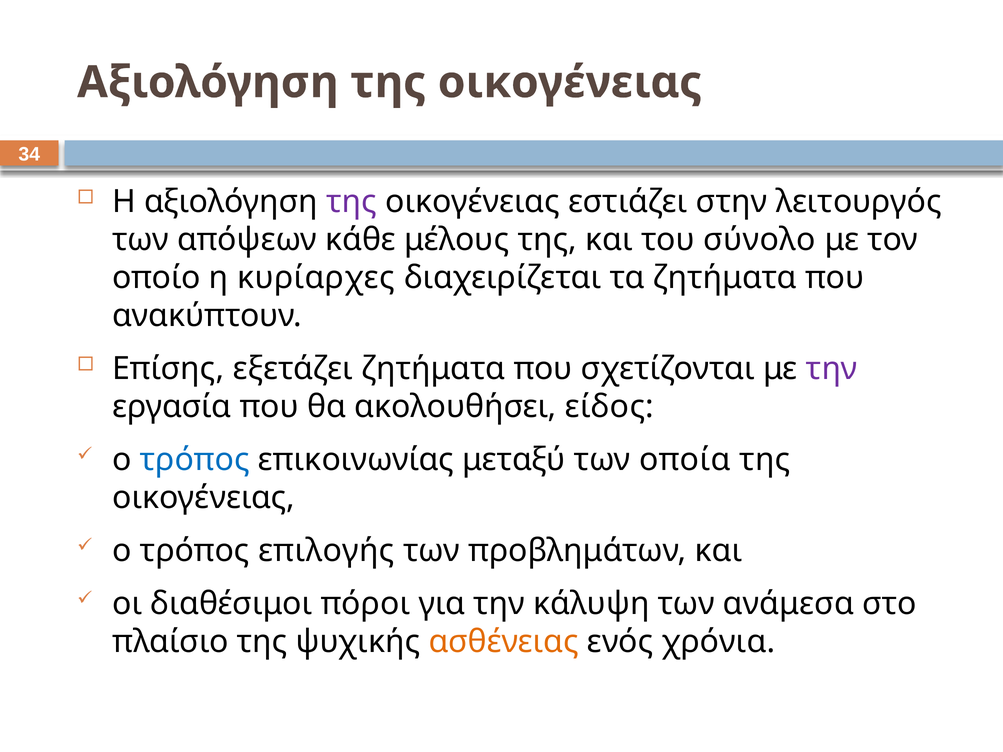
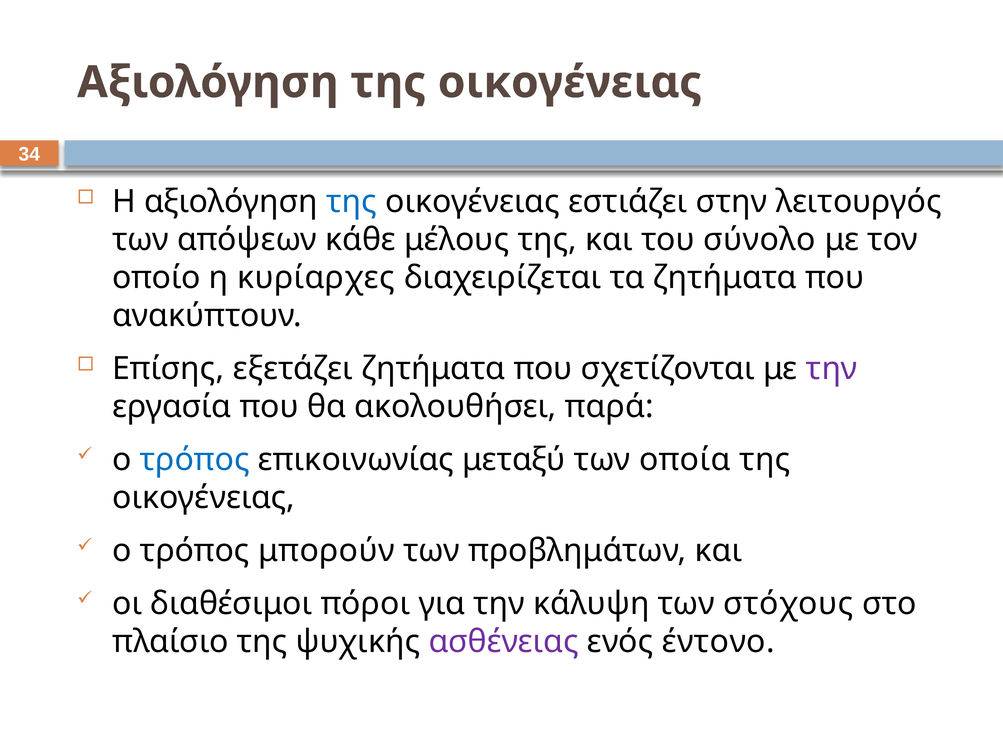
της colour: purple -> blue (352, 202)
είδος: είδος -> παρά (609, 407)
επιλογής: επιλογής -> μπορούν (326, 551)
ανάμεσα: ανάμεσα -> στόχους (788, 604)
ασθένειας colour: orange -> purple (504, 642)
χρόνια: χρόνια -> έντονο (718, 642)
